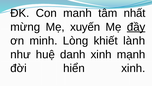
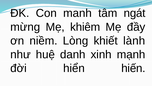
nhất: nhất -> ngát (135, 13)
xuyến: xuyến -> khiêm (85, 27)
đầy underline: present -> none (136, 27)
minh: minh -> niềm (44, 40)
hiển xinh: xinh -> hiến (133, 68)
